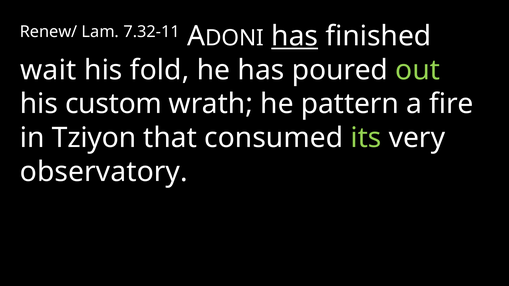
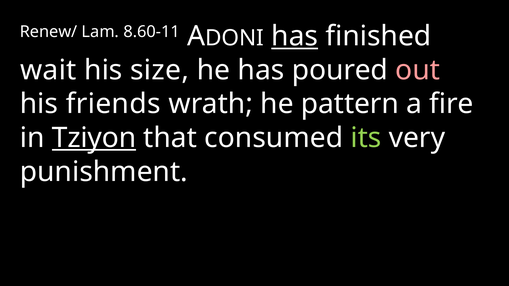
7.32-11: 7.32-11 -> 8.60-11 (152, 32)
fold: fold -> size (160, 70)
out colour: light green -> pink (418, 70)
custom: custom -> friends (113, 104)
Tziyon underline: none -> present (94, 138)
observatory: observatory -> punishment (104, 172)
